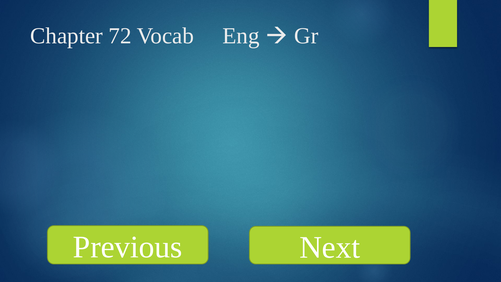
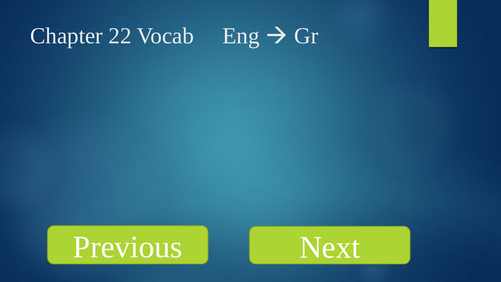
72: 72 -> 22 (120, 36)
